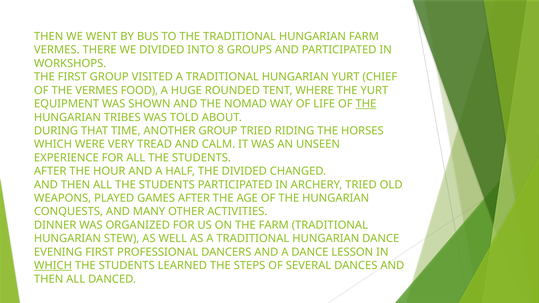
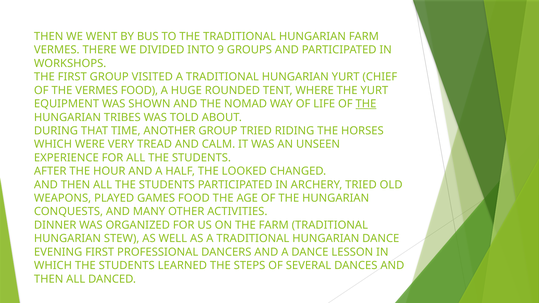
8: 8 -> 9 (221, 50)
THE DIVIDED: DIVIDED -> LOOKED (244, 171)
GAMES AFTER: AFTER -> FOOD (194, 198)
WHICH underline: present -> none (53, 266)
